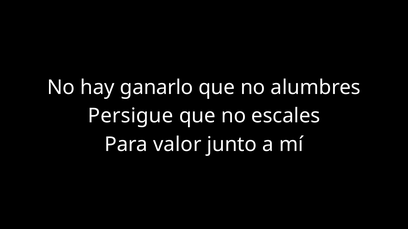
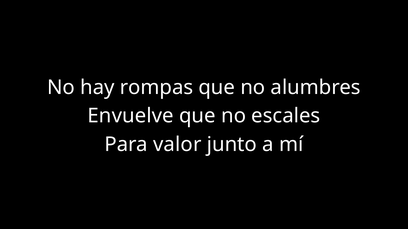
ganarlo: ganarlo -> rompas (157, 88)
Persigue: Persigue -> Envuelve (131, 116)
